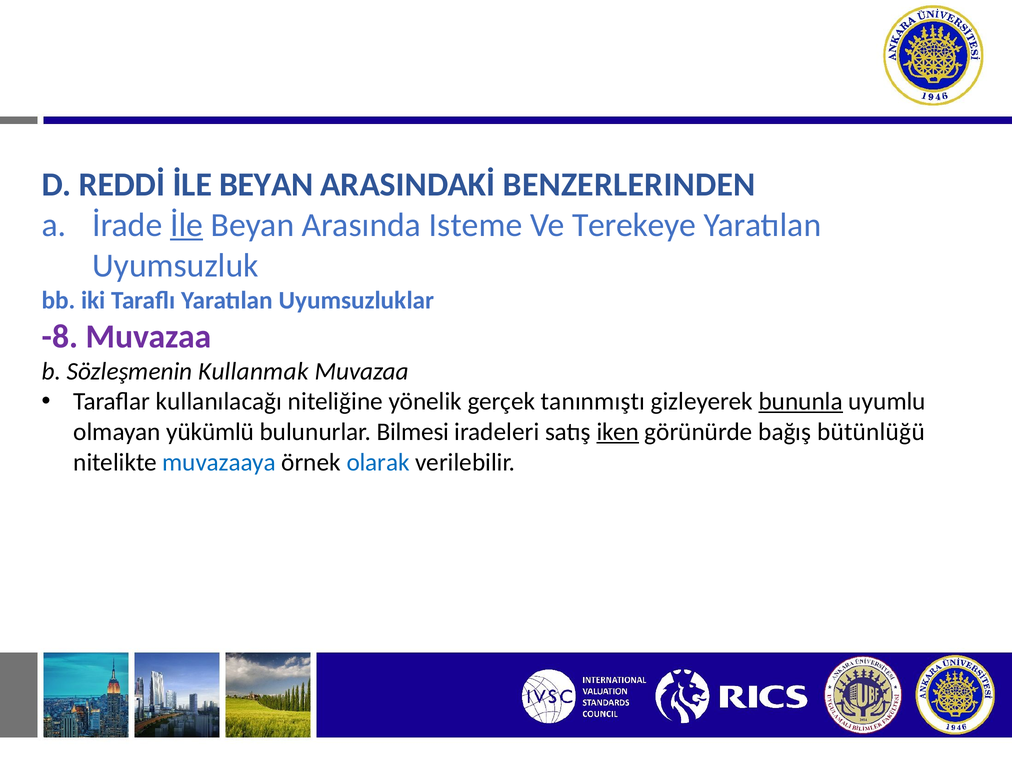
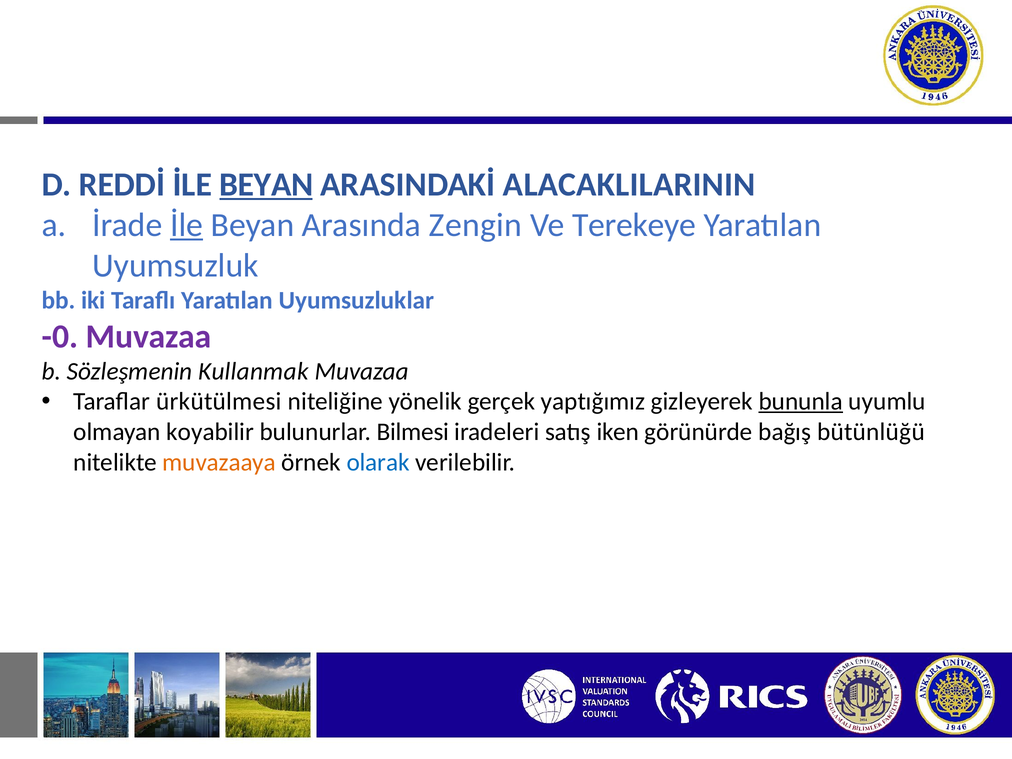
BEYAN underline: none -> present (266, 185)
BENZERLERINDEN: BENZERLERINDEN -> ALACAKLILARININ (629, 185)
Isteme: Isteme -> Zengin (476, 225)
-8: -8 -> -0 (60, 336)
kullanılacağı: kullanılacağı -> ürkütülmesi (219, 402)
tanınmıştı: tanınmıştı -> yaptığımız (593, 402)
yükümlü: yükümlü -> koyabilir (210, 432)
iken underline: present -> none (618, 432)
muvazaaya colour: blue -> orange (219, 462)
